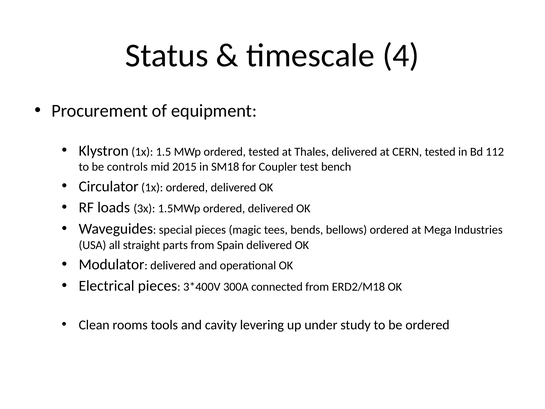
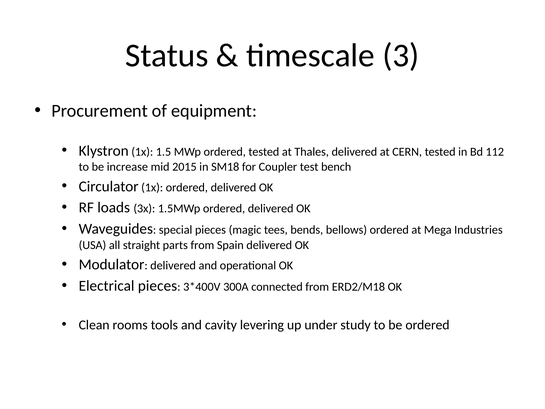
4: 4 -> 3 (401, 55)
controls: controls -> increase (127, 167)
